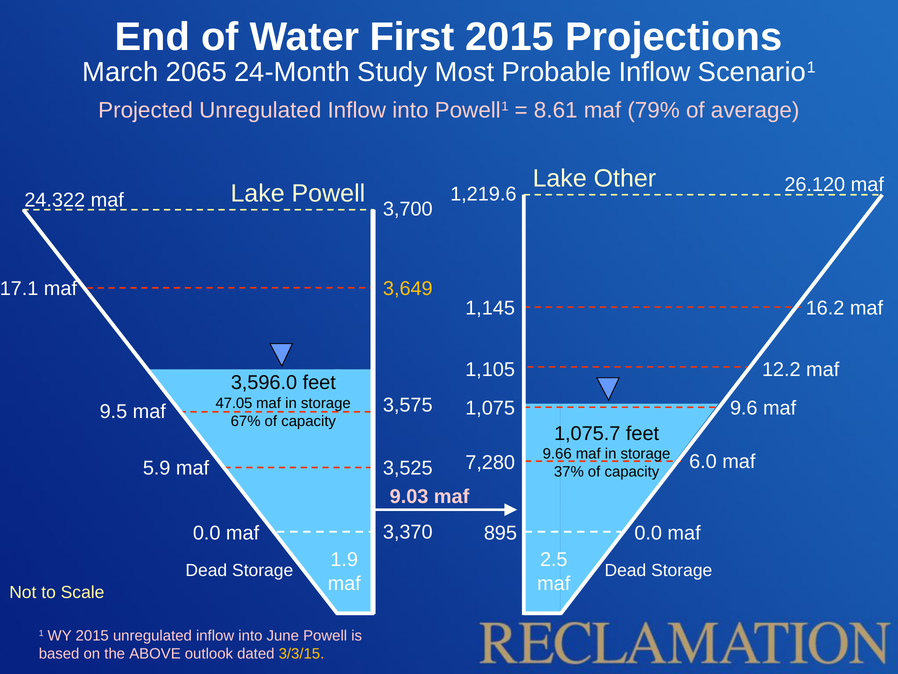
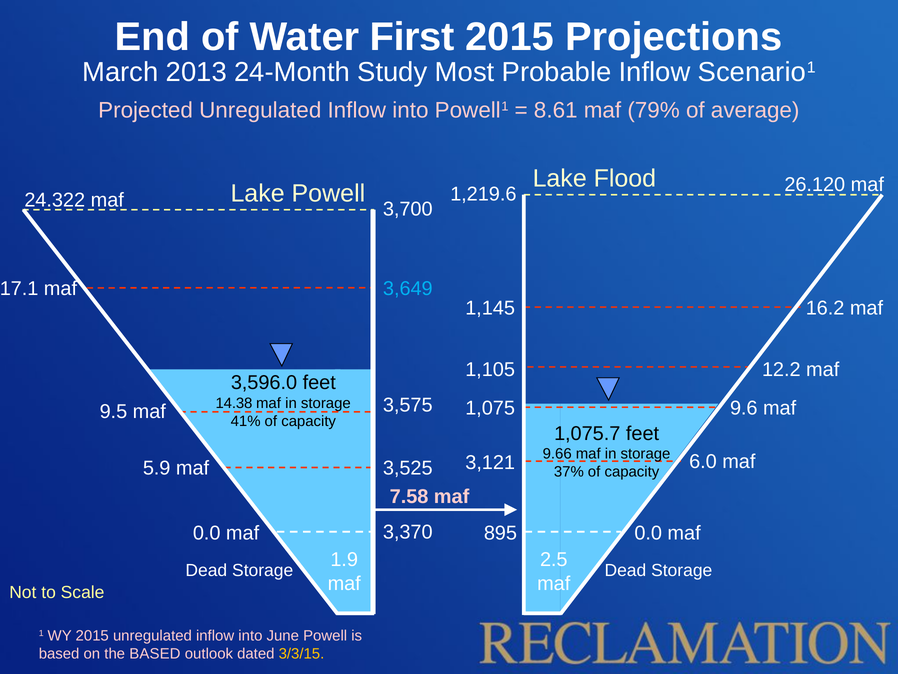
2065: 2065 -> 2013 (196, 72)
Other: Other -> Flood (625, 178)
3,649 colour: yellow -> light blue (408, 289)
47.05: 47.05 -> 14.38 (234, 403)
67%: 67% -> 41% (246, 421)
7,280: 7,280 -> 3,121 (490, 462)
9.03: 9.03 -> 7.58 (409, 496)
the ABOVE: ABOVE -> BASED (155, 653)
